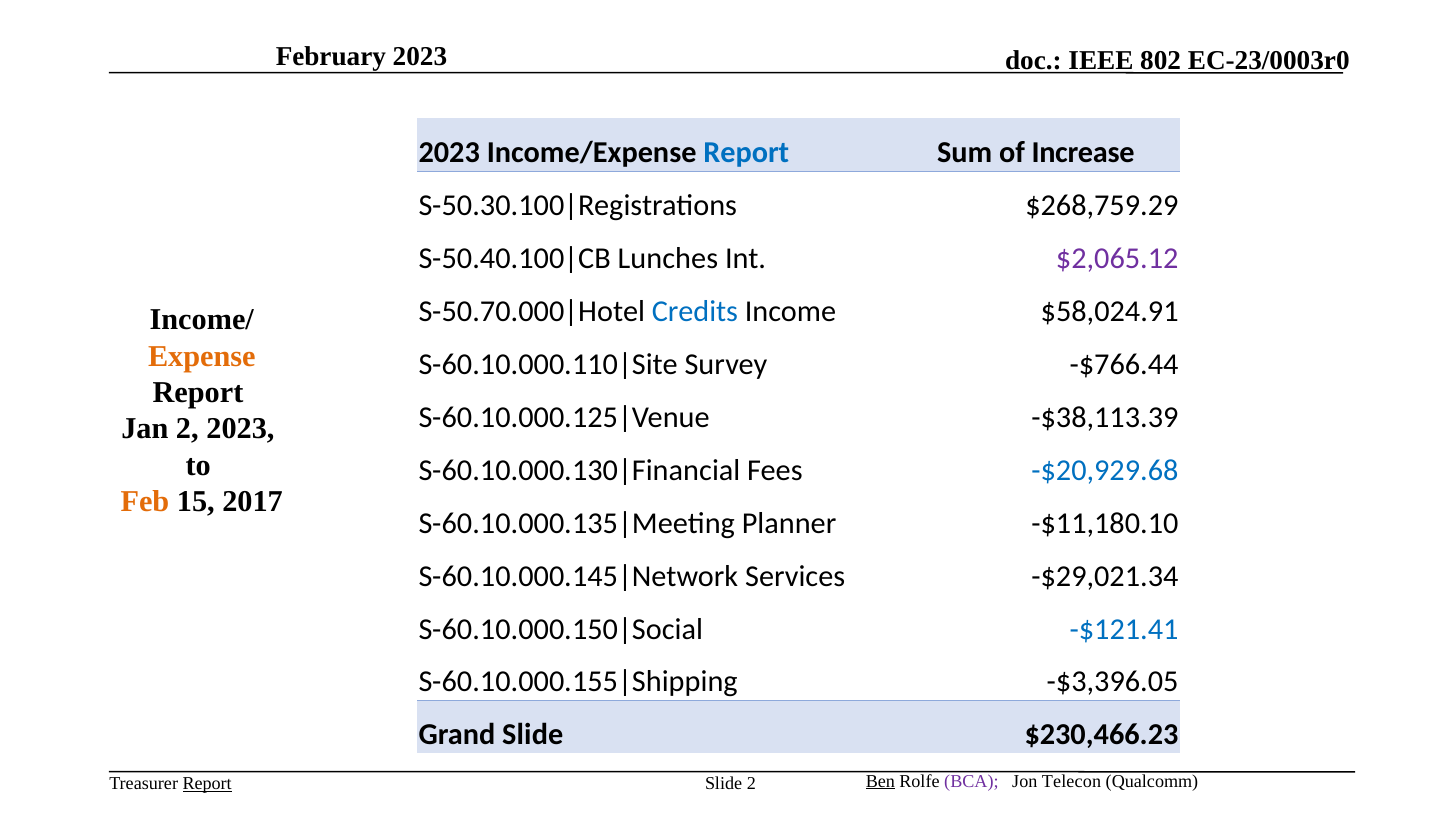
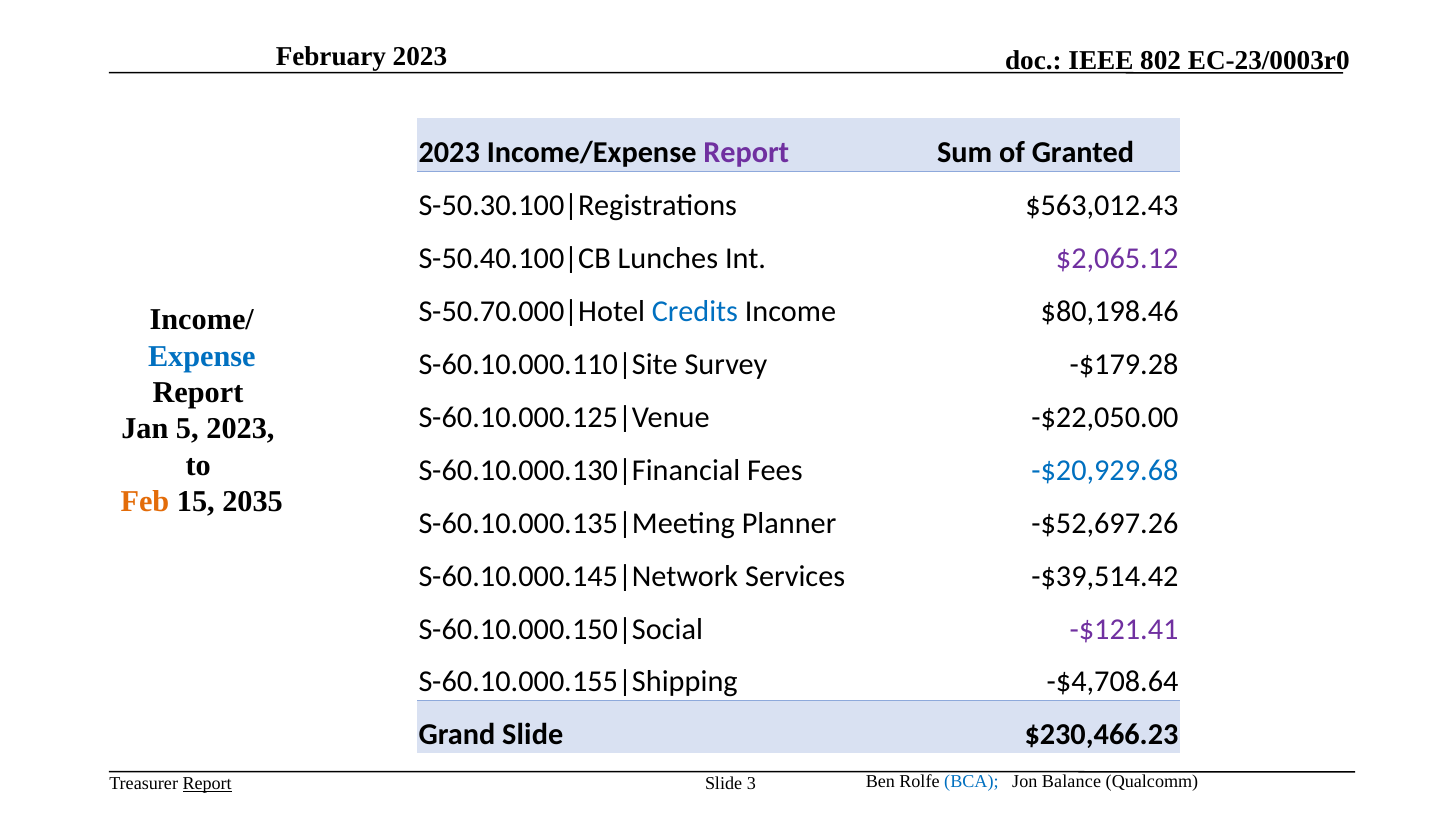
Report colour: blue -> purple (746, 153)
Increase: Increase -> Granted (1083, 153)
$268,759.29: $268,759.29 -> $563,012.43 (1102, 206)
$58,024.91: $58,024.91 -> $80,198.46 (1110, 311)
Expense colour: orange -> blue (202, 356)
-$766.44: -$766.44 -> -$179.28 (1124, 364)
-$38,113.39: -$38,113.39 -> -$22,050.00 (1105, 417)
Jan 2: 2 -> 5 (187, 429)
2017: 2017 -> 2035 (253, 501)
-$11,180.10: -$11,180.10 -> -$52,697.26 (1105, 523)
-$29,021.34: -$29,021.34 -> -$39,514.42 (1105, 576)
-$121.41 colour: blue -> purple (1124, 629)
-$3,396.05: -$3,396.05 -> -$4,708.64 (1113, 682)
Ben underline: present -> none (880, 781)
BCA colour: purple -> blue (971, 781)
Telecon: Telecon -> Balance (1071, 781)
Slide 2: 2 -> 3 (751, 783)
